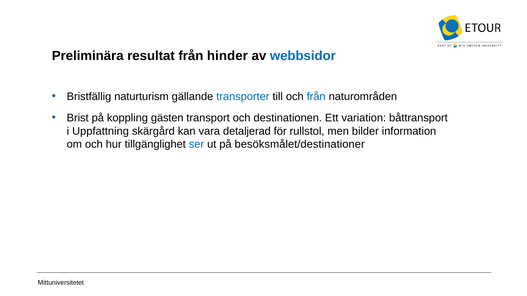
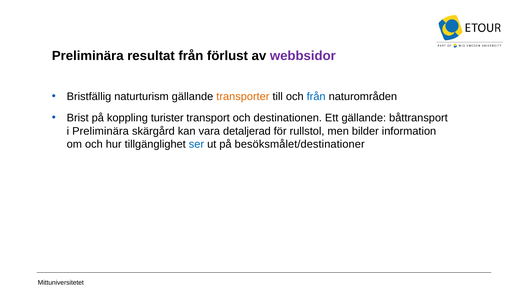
hinder: hinder -> förlust (227, 56)
webbsidor colour: blue -> purple (303, 56)
transporter colour: blue -> orange (243, 97)
gästen: gästen -> turister (167, 118)
Ett variation: variation -> gällande (364, 118)
i Uppfattning: Uppfattning -> Preliminära (101, 131)
